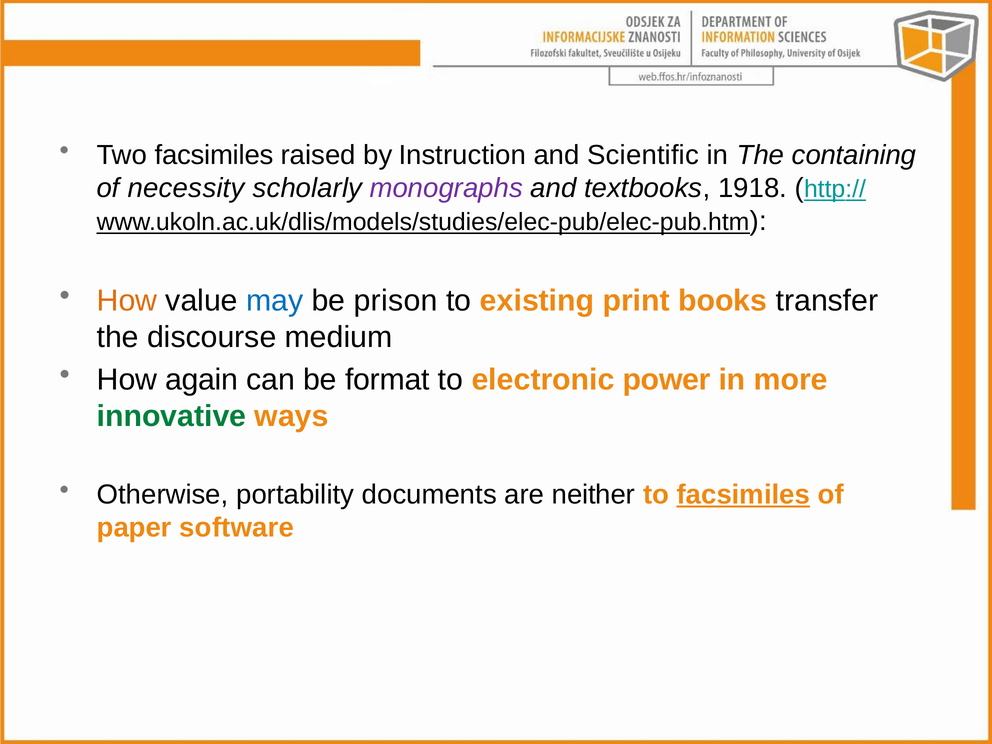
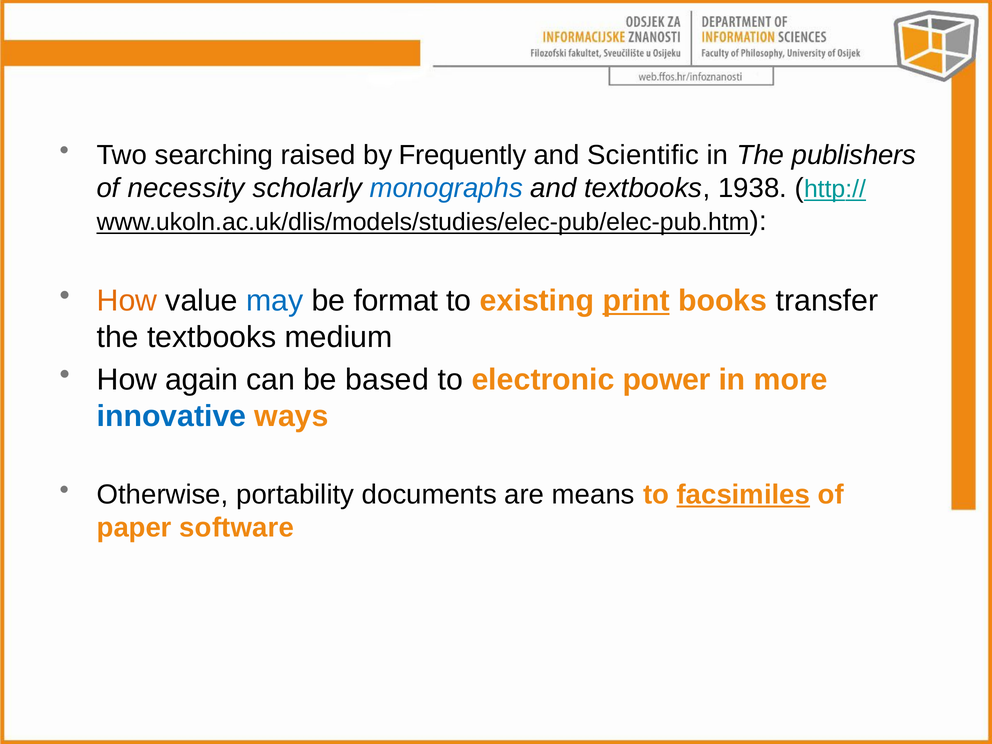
Two facsimiles: facsimiles -> searching (214, 155)
Instruction: Instruction -> Frequently (462, 155)
containing: containing -> publishers (854, 155)
monographs colour: purple -> blue (446, 188)
1918: 1918 -> 1938 (753, 188)
prison: prison -> format (396, 301)
print underline: none -> present (636, 301)
the discourse: discourse -> textbooks (212, 337)
format: format -> based (387, 380)
innovative colour: green -> blue (171, 416)
neither: neither -> means (593, 495)
